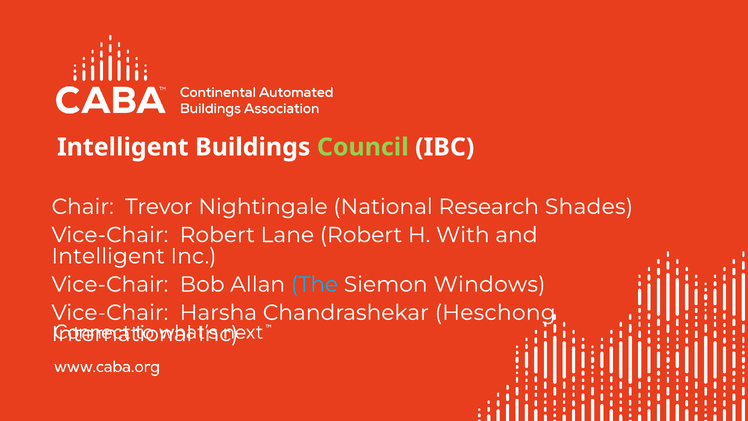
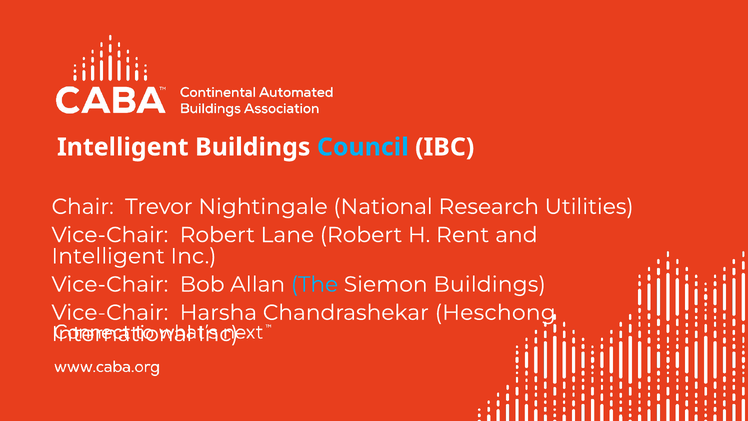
Council colour: light green -> light blue (363, 147)
Shades: Shades -> Utilities (589, 207)
With: With -> Rent (463, 235)
Siemon Windows: Windows -> Buildings (490, 284)
